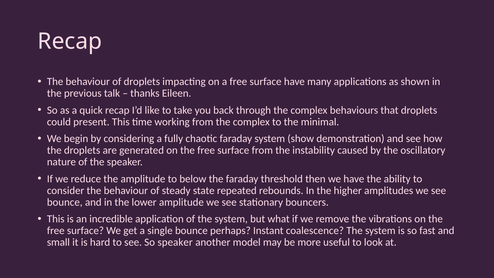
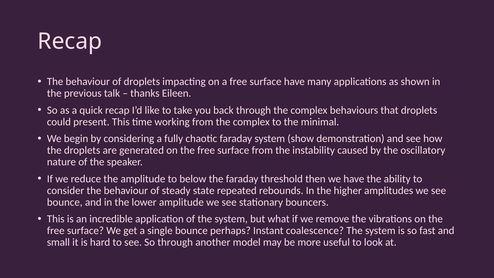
So speaker: speaker -> through (175, 242)
